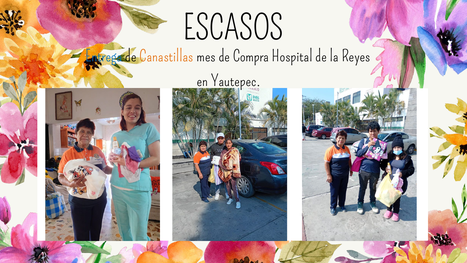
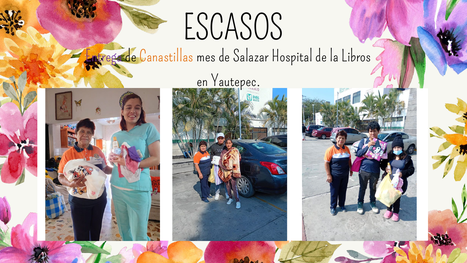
Entrega colour: blue -> purple (104, 56)
Compra: Compra -> Salazar (251, 56)
Reyes: Reyes -> Libros (356, 56)
